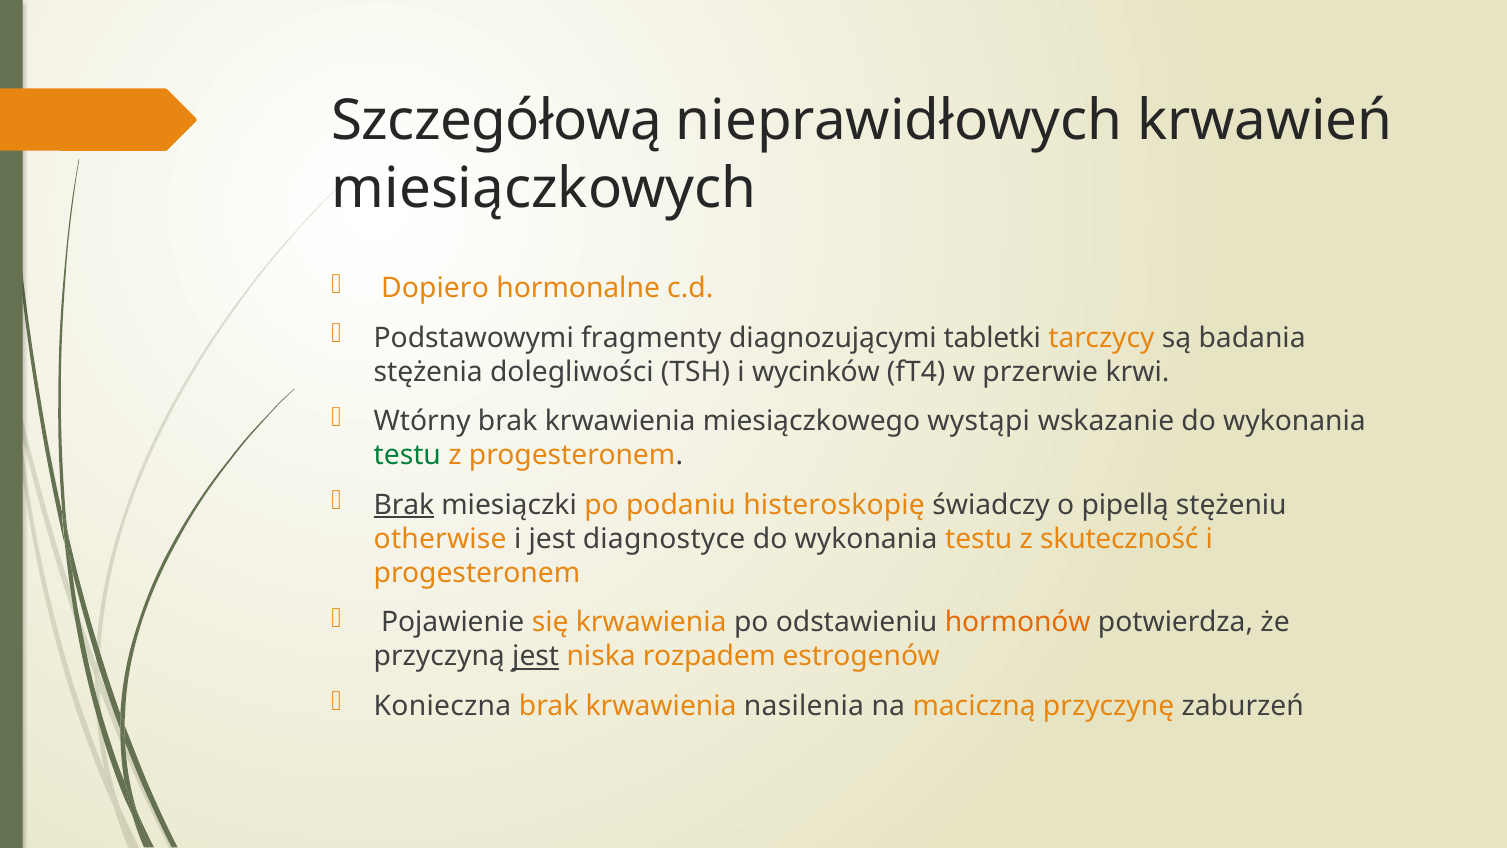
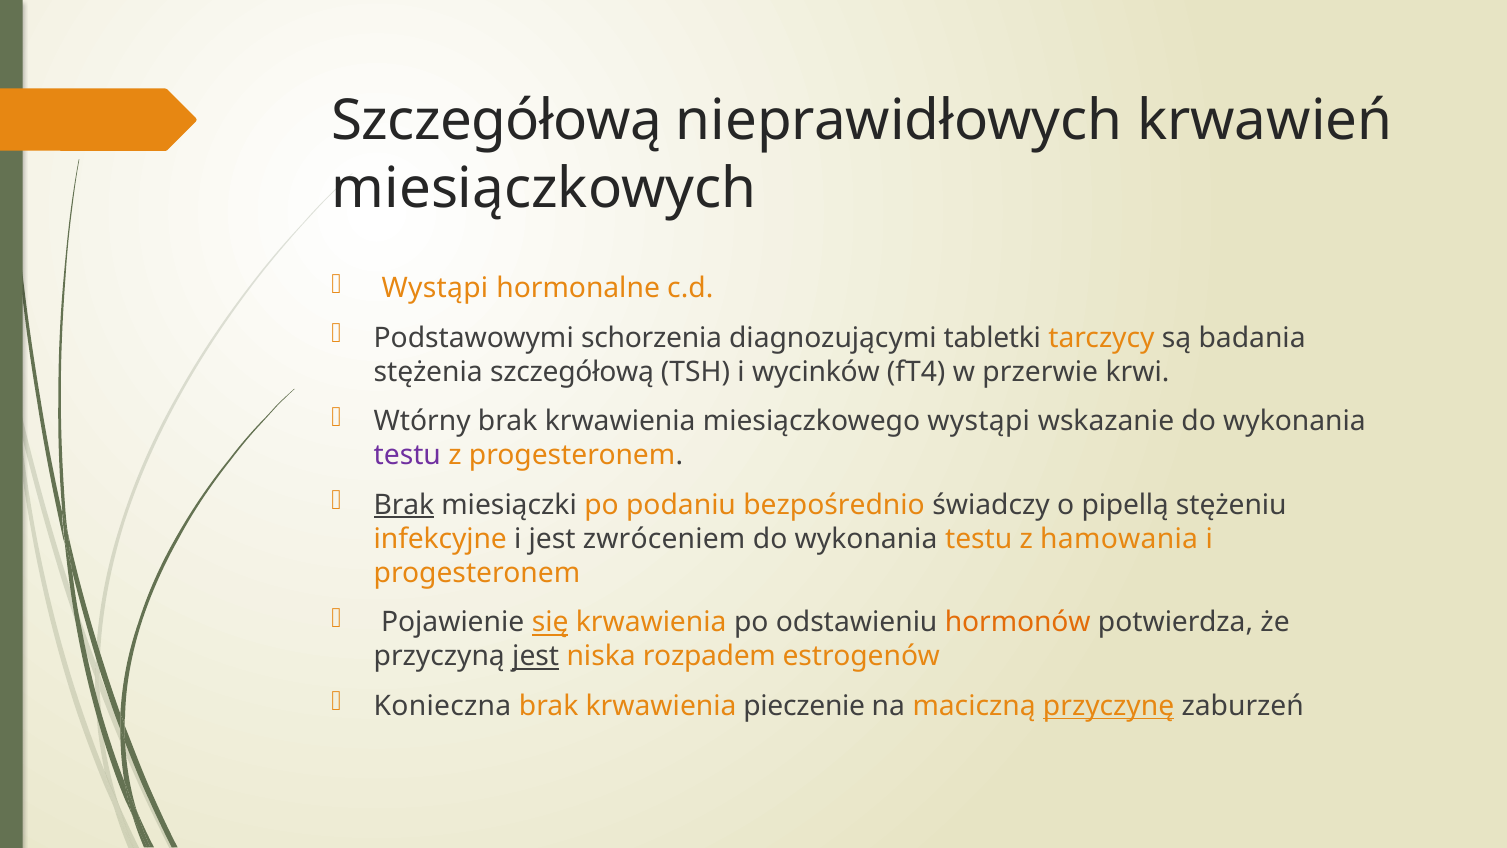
Dopiero: Dopiero -> Wystąpi (435, 288)
fragmenty: fragmenty -> schorzenia (652, 338)
stężenia dolegliwości: dolegliwości -> szczegółową (572, 372)
testu colour: green -> purple (407, 455)
histeroskopię: histeroskopię -> bezpośrednio (834, 505)
otherwise: otherwise -> infekcyjne (440, 539)
diagnostyce: diagnostyce -> zwróceniem (664, 539)
skuteczność: skuteczność -> hamowania (1119, 539)
się underline: none -> present (550, 622)
nasilenia: nasilenia -> pieczenie (804, 706)
przyczynę underline: none -> present (1109, 706)
